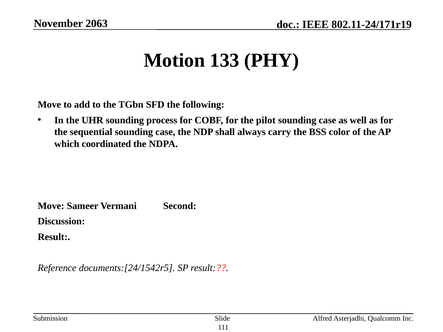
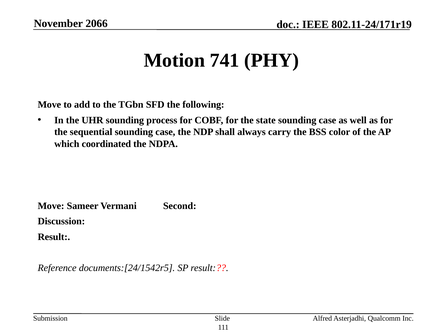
2063: 2063 -> 2066 (97, 23)
133: 133 -> 741 (225, 60)
pilot: pilot -> state (266, 120)
